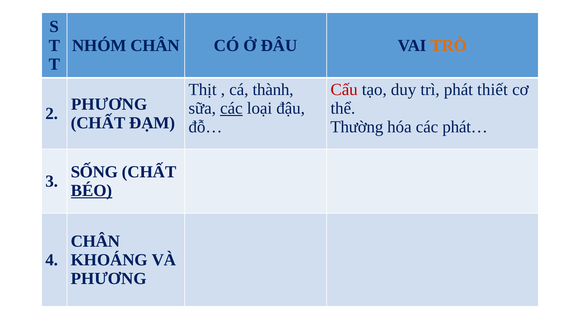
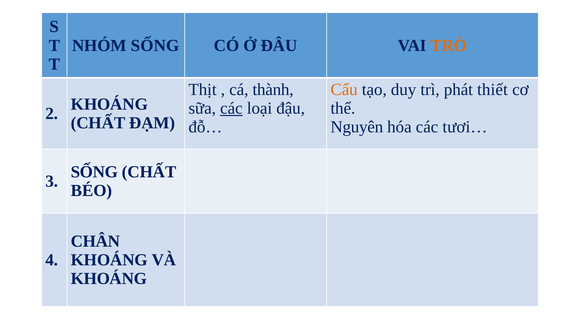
NHÓM CHÂN: CHÂN -> SỐNG (155, 45)
Cấu colour: red -> orange (344, 90)
PHƯƠNG: PHƯƠNG -> KHOÁNG (109, 104)
Thường: Thường -> Nguyên (357, 127)
phát…: phát… -> tươi… (465, 127)
BÉO underline: present -> none (92, 191)
PHƯƠNG: PHƯƠNG -> KHOÁNG (109, 279)
